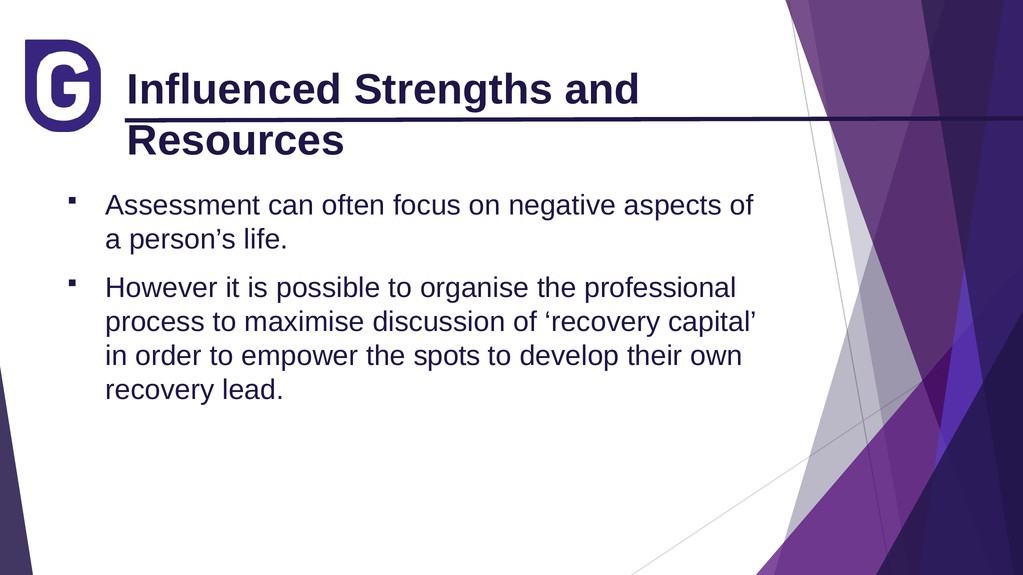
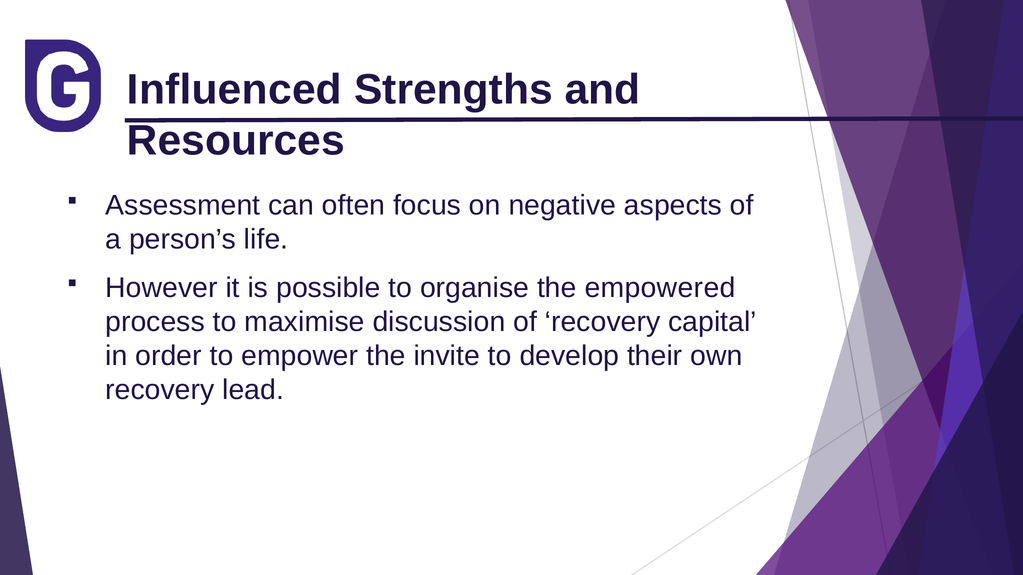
professional: professional -> empowered (660, 288)
spots: spots -> invite (447, 356)
